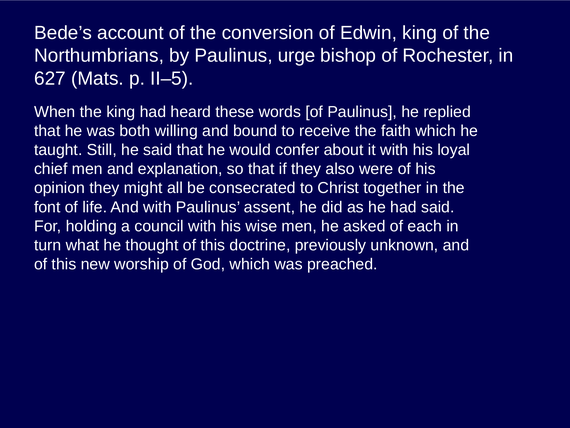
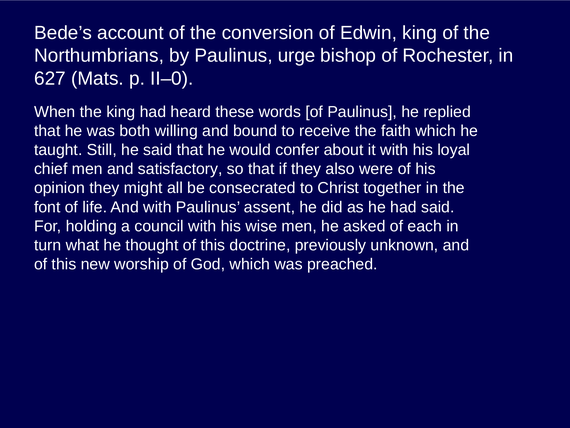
II–5: II–5 -> II–0 (172, 78)
explanation: explanation -> satisfactory (180, 169)
